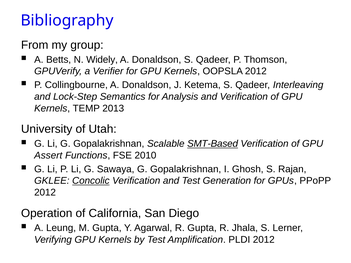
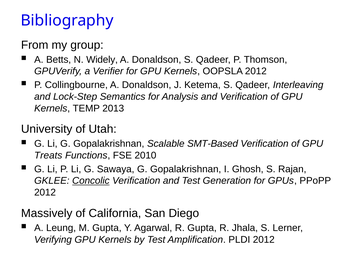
SMT-Based underline: present -> none (213, 144)
Assert: Assert -> Treats (48, 156)
Operation: Operation -> Massively (47, 213)
